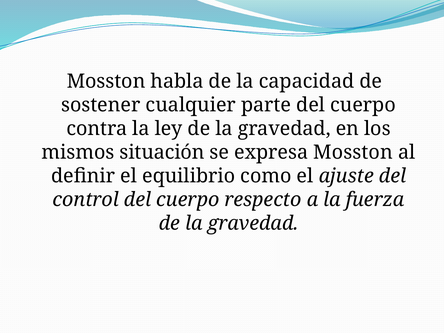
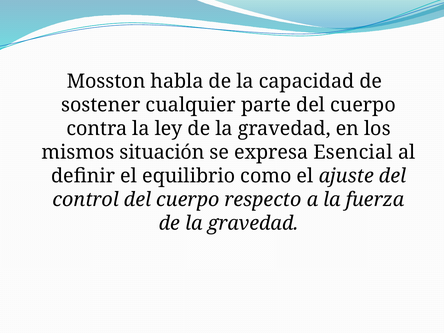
expresa Mosston: Mosston -> Esencial (353, 152)
